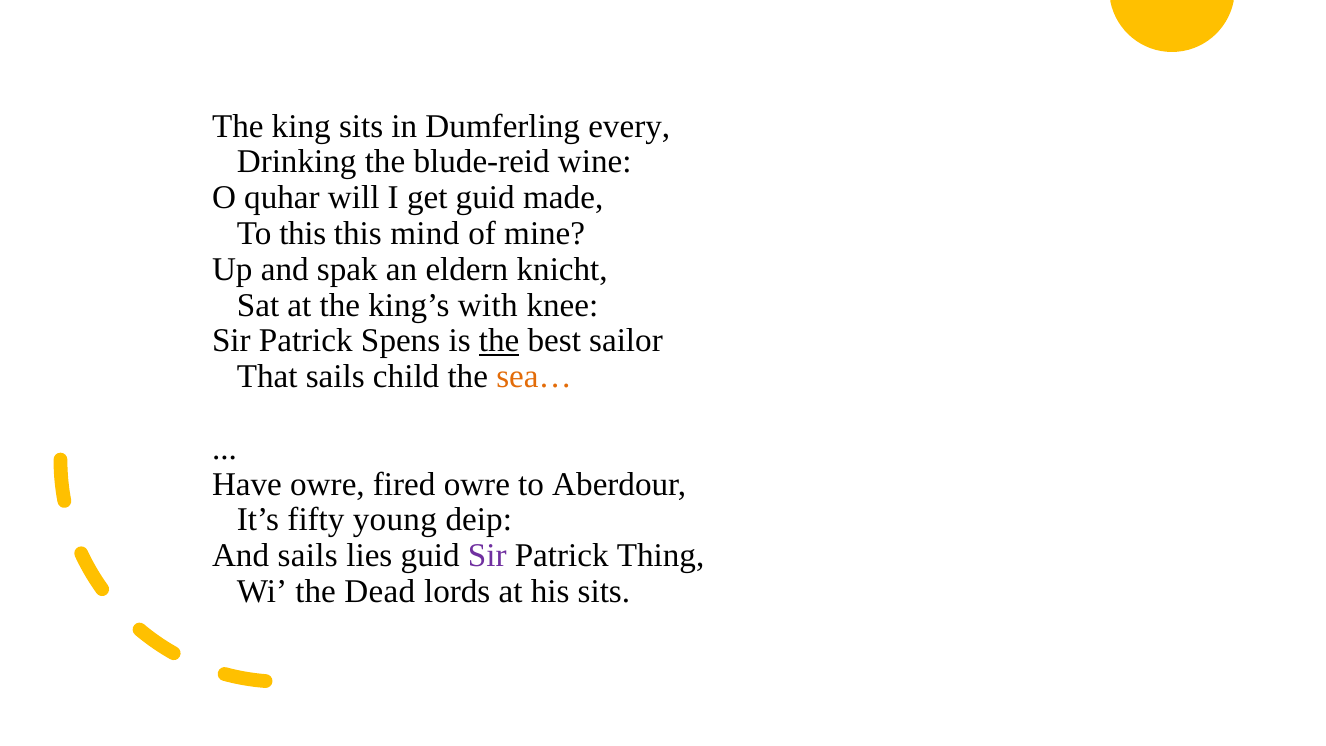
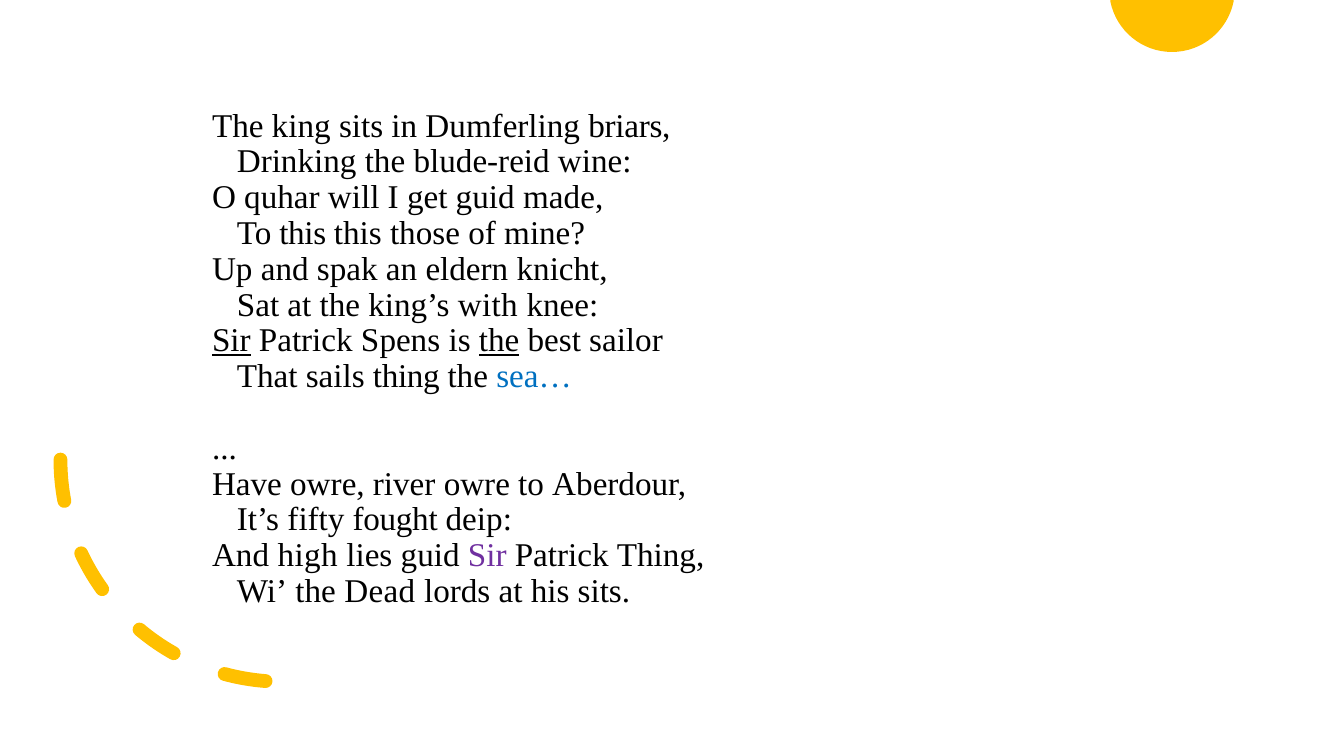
every: every -> briars (629, 126)
mind: mind -> those (425, 234)
Sir underline: none -> present (231, 341)
sails child: child -> thing (406, 377)
sea… colour: orange -> blue (534, 377)
fired: fired -> river (404, 484)
young: young -> fought (395, 520)
And sails: sails -> high (308, 556)
